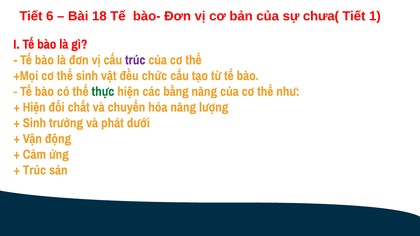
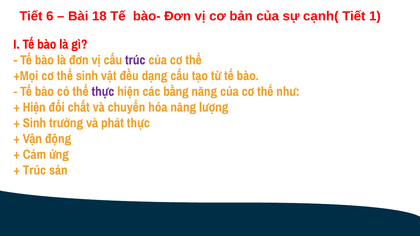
chưa(: chưa( -> cạnh( (321, 16)
chức: chức -> dạng (154, 76)
thực colour: green -> purple (103, 92)
phát dưới: dưới -> thực (138, 123)
